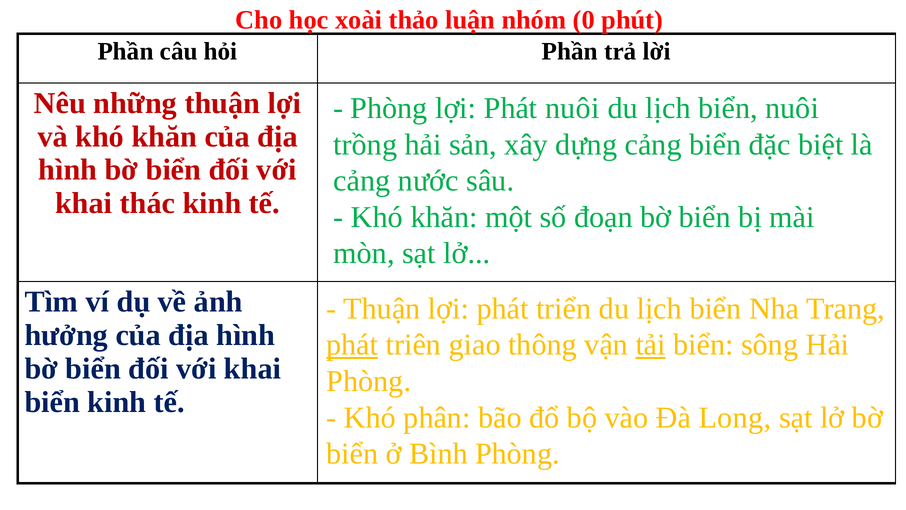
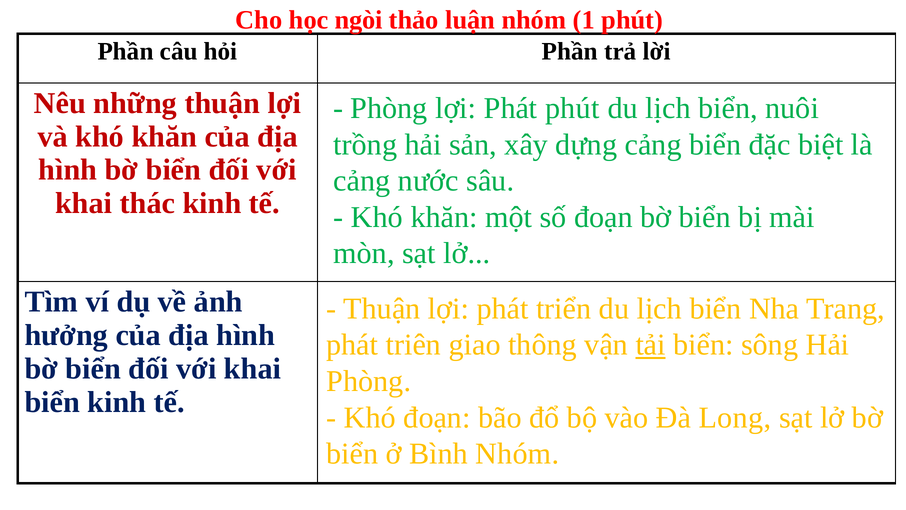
xoài: xoài -> ngòi (359, 20)
0: 0 -> 1 (584, 20)
Phát nuôi: nuôi -> phút (572, 108)
phát underline: present -> none (352, 345)
Khó phân: phân -> đoạn (437, 417)
Bình Phòng: Phòng -> Nhóm (517, 453)
